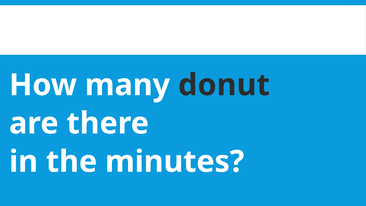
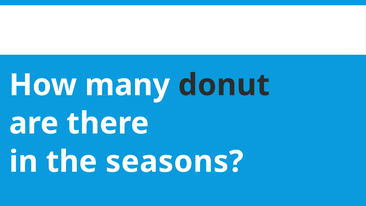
minutes: minutes -> seasons (174, 162)
